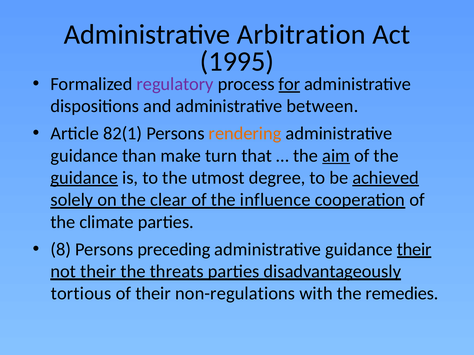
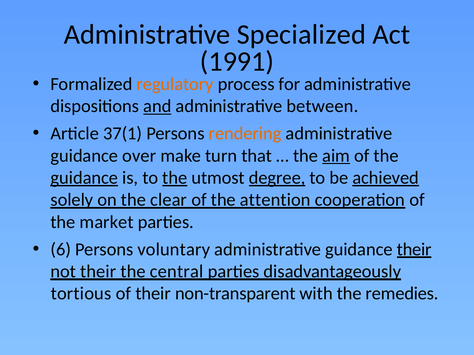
Arbitration: Arbitration -> Specialized (301, 35)
1995: 1995 -> 1991 (237, 62)
regulatory colour: purple -> orange (175, 84)
for underline: present -> none (289, 84)
and underline: none -> present (157, 106)
82(1: 82(1 -> 37(1 (123, 134)
than: than -> over (139, 156)
the underline: none -> present (175, 178)
degree underline: none -> present (277, 178)
influence: influence -> attention (275, 200)
climate: climate -> market (107, 222)
8: 8 -> 6 (61, 250)
preceding: preceding -> voluntary (174, 250)
threats: threats -> central (177, 272)
non-regulations: non-regulations -> non-transparent (235, 294)
